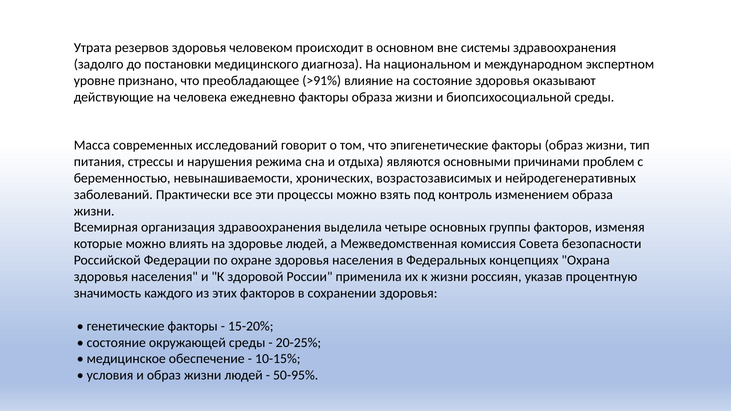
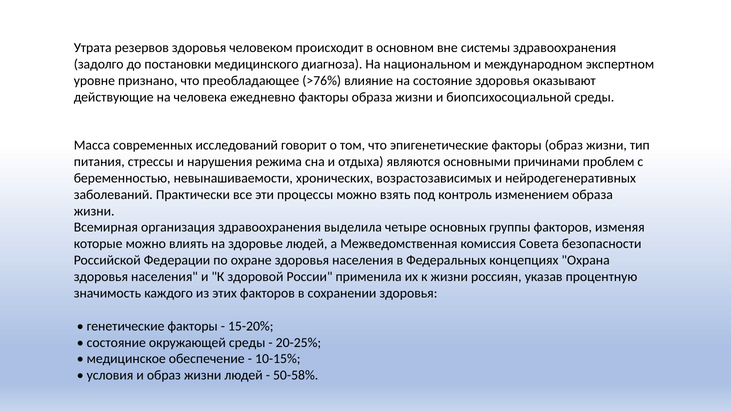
>91%: >91% -> >76% (322, 81)
50-95%: 50-95% -> 50-58% (296, 376)
